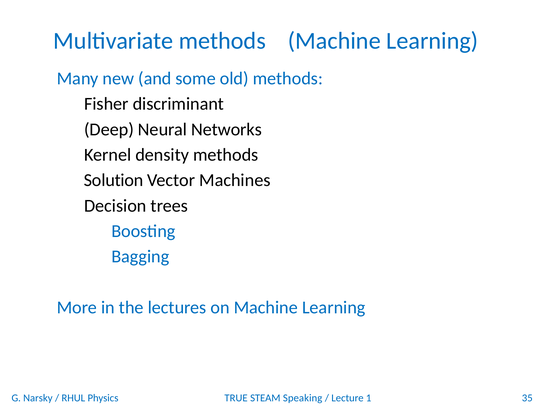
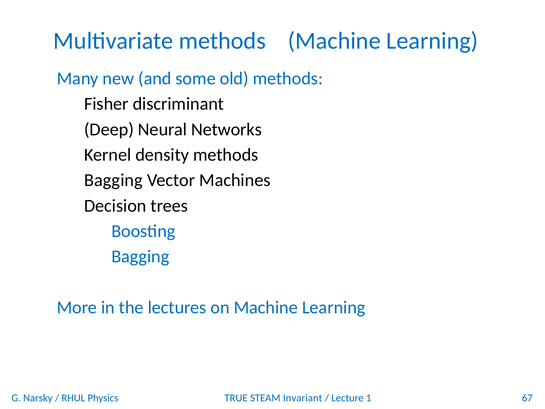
Solution: Solution -> Bagging (113, 180)
Speaking: Speaking -> Invariant (303, 398)
35: 35 -> 67 (527, 398)
